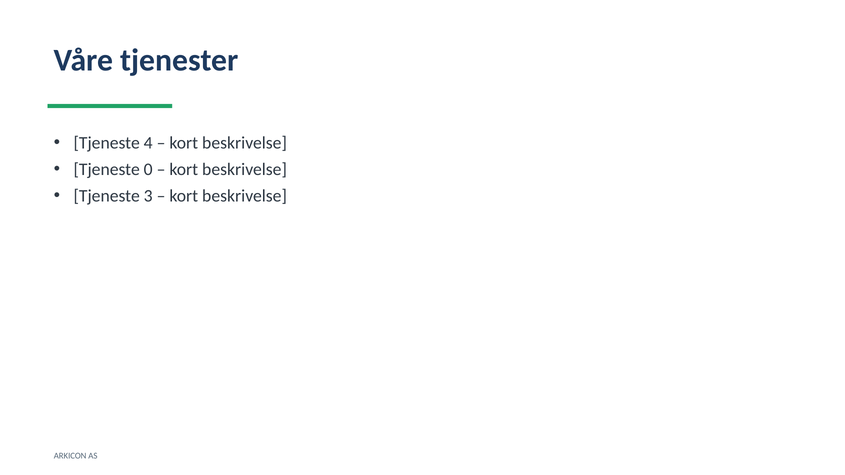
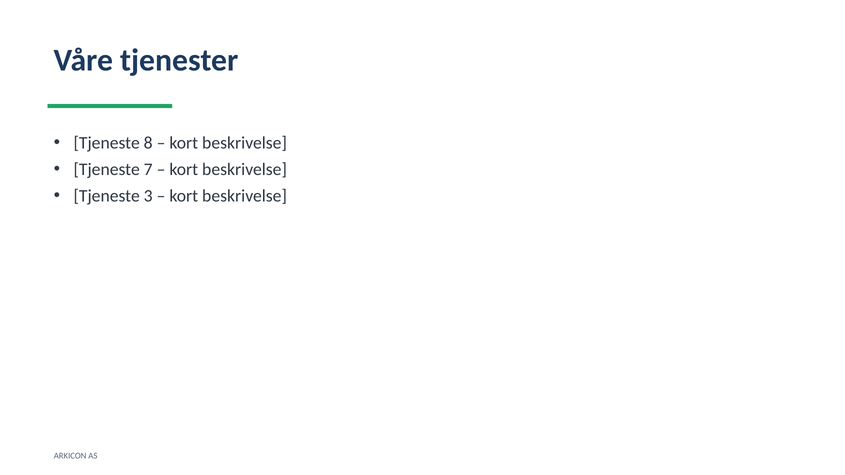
4: 4 -> 8 (148, 143)
0: 0 -> 7 (148, 170)
